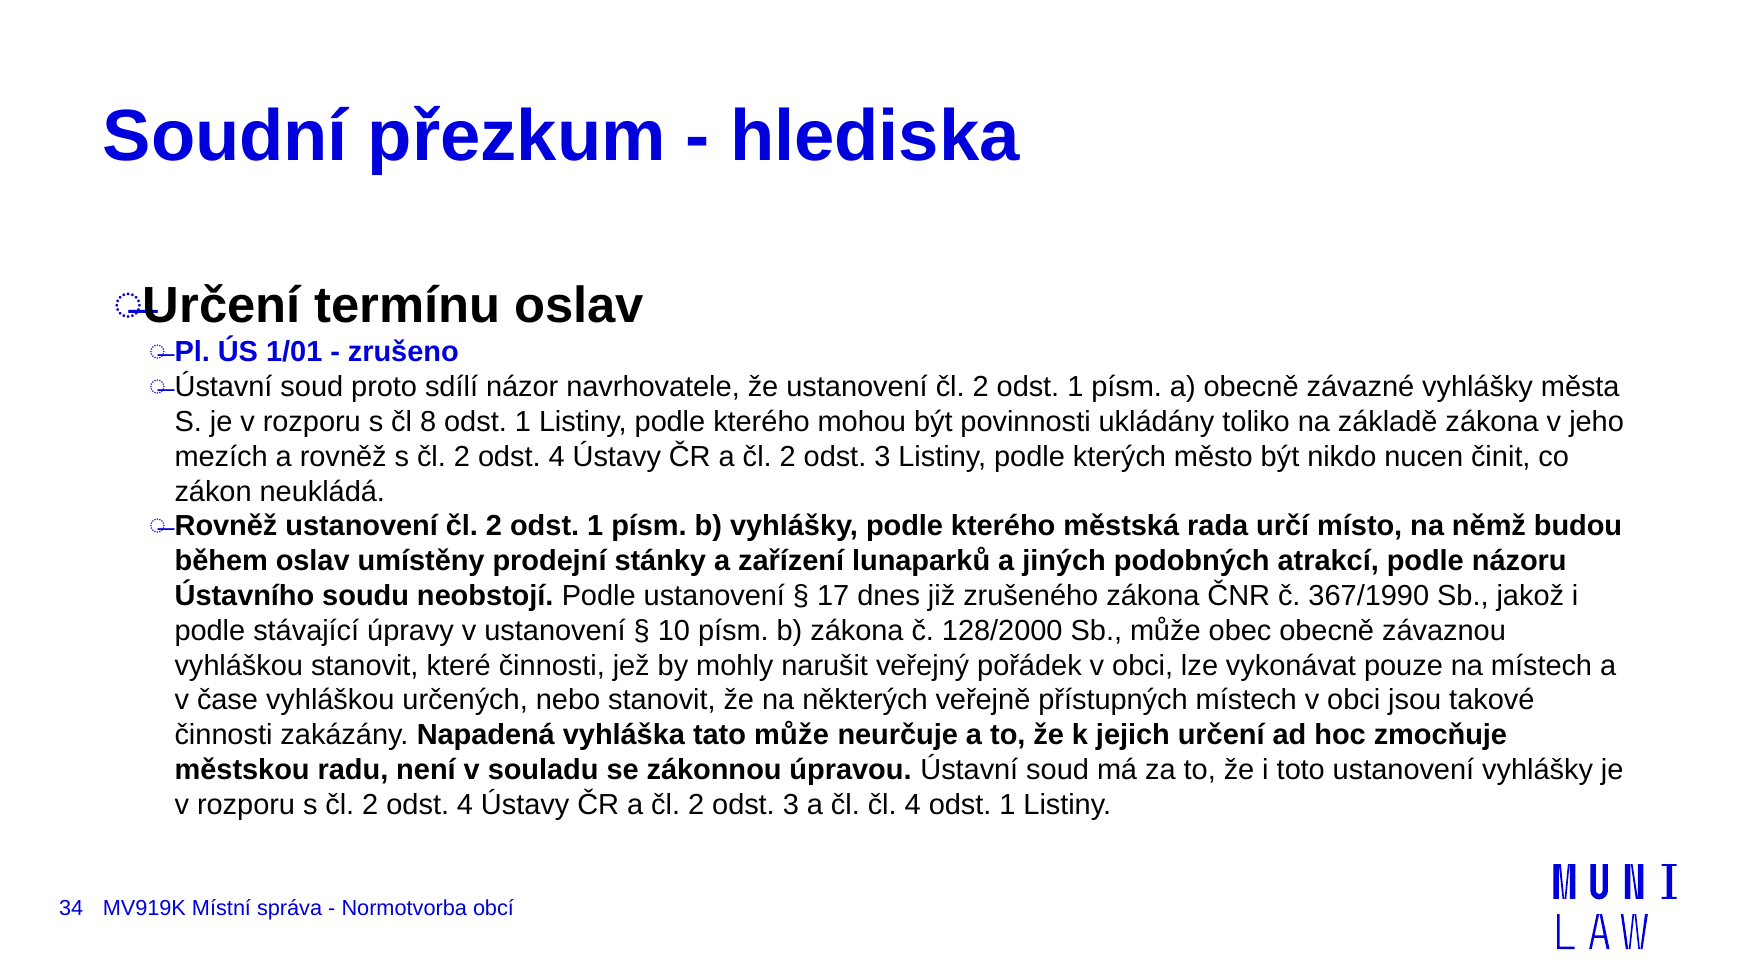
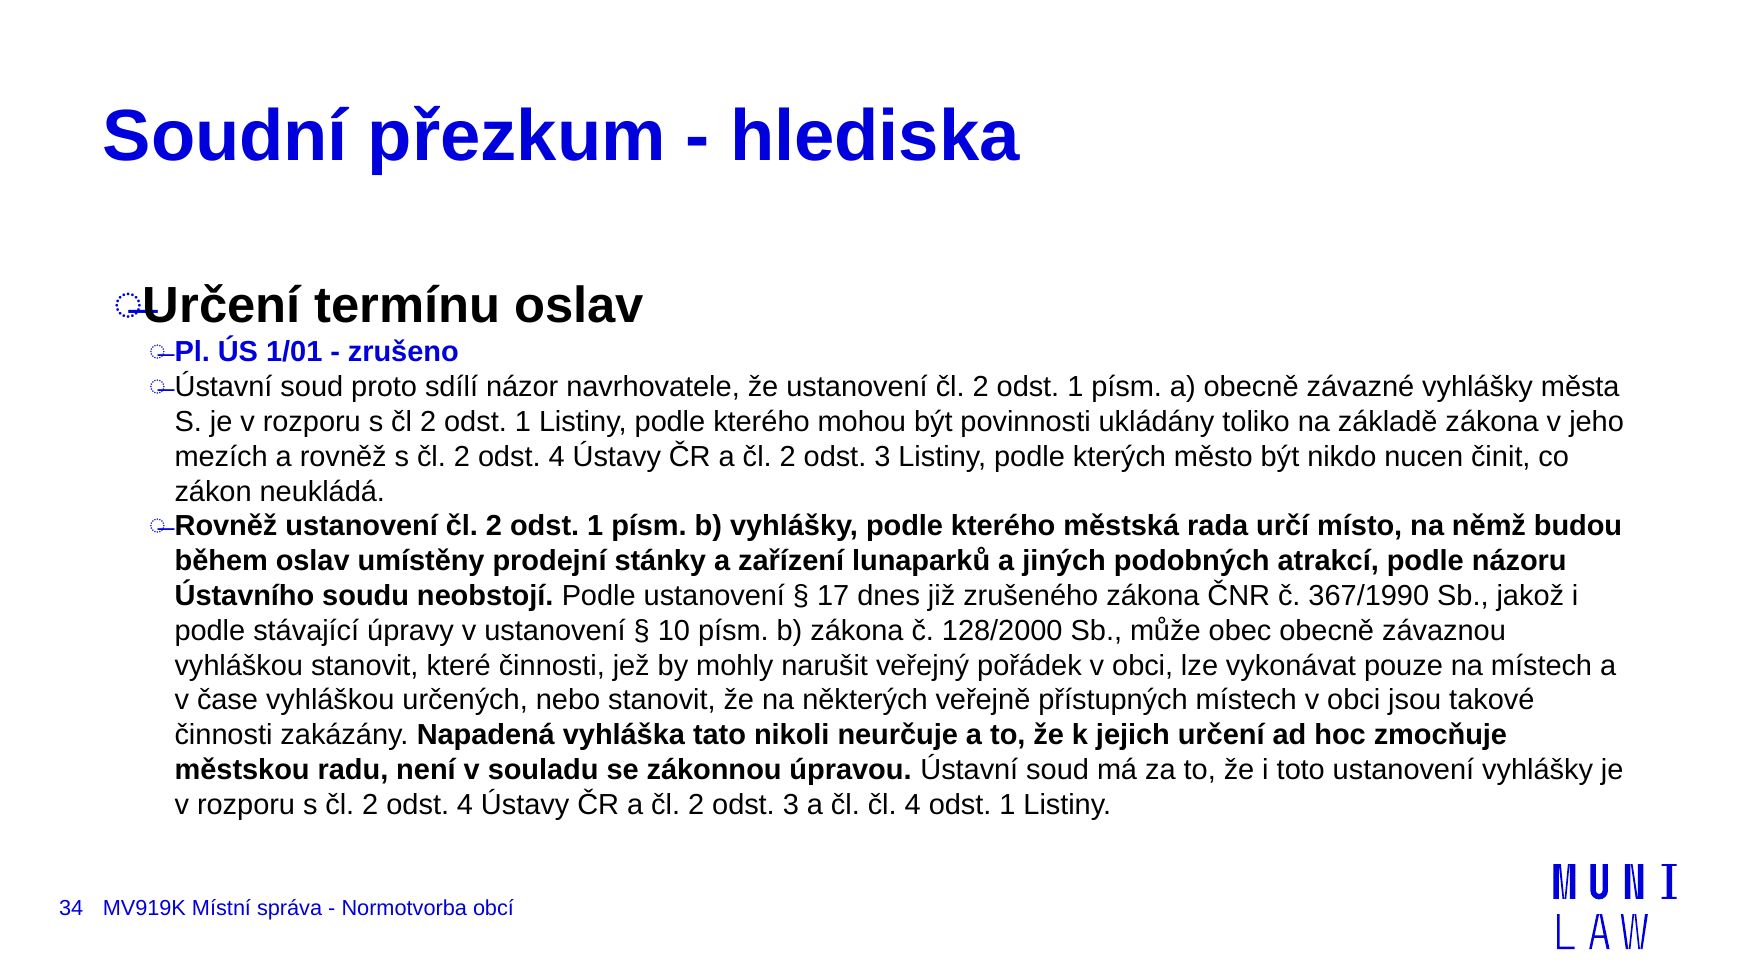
8: 8 -> 2 (428, 422)
tato může: může -> nikoli (792, 735)
